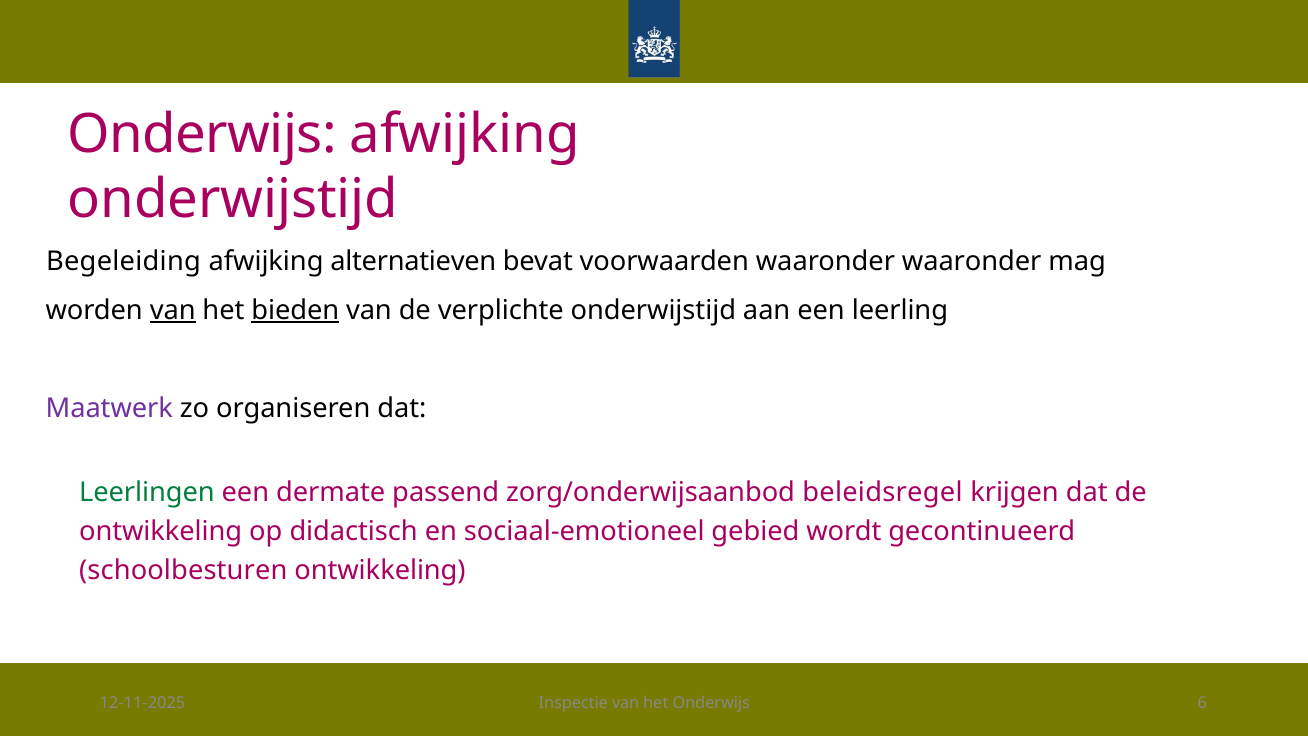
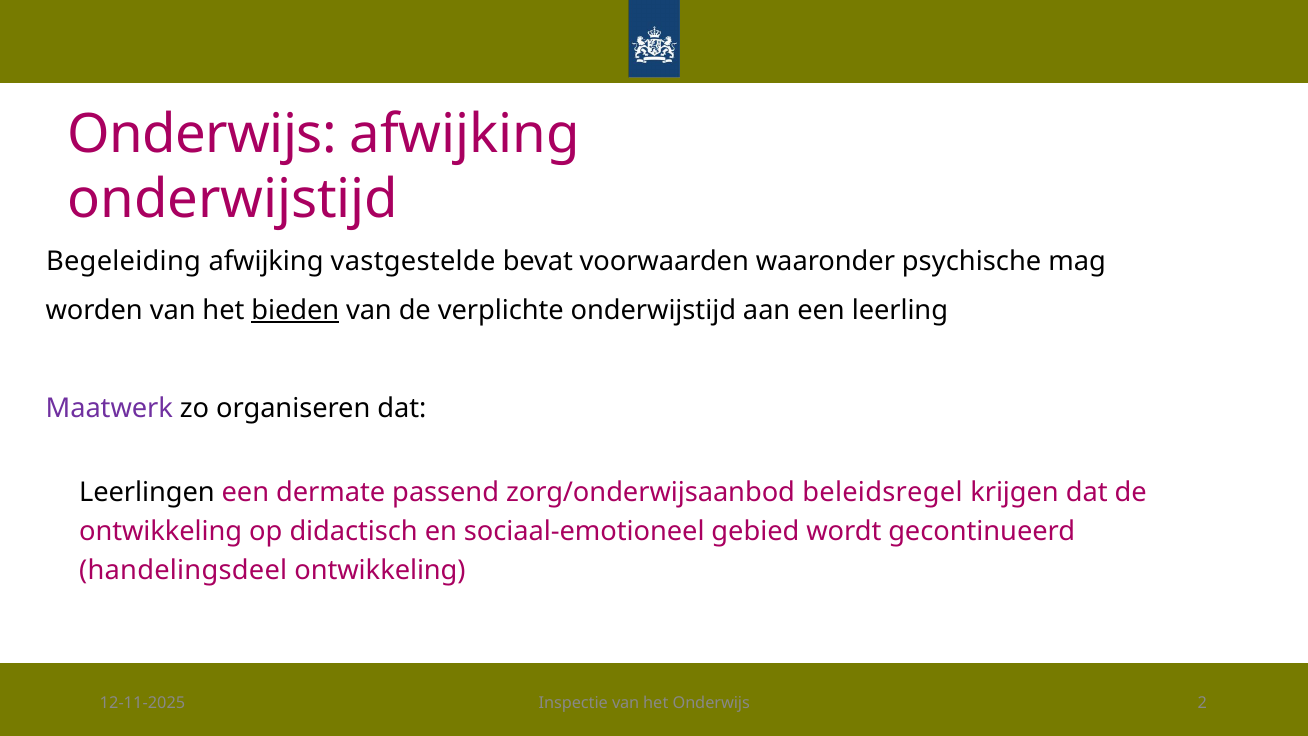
alternatieven: alternatieven -> vastgestelde (413, 261)
waaronder waaronder: waaronder -> psychische (972, 261)
van underline: present -> none (173, 310)
Leerlingen colour: green -> black (147, 492)
schoolbesturen: schoolbesturen -> handelingsdeel (183, 570)
6: 6 -> 2 (1202, 702)
